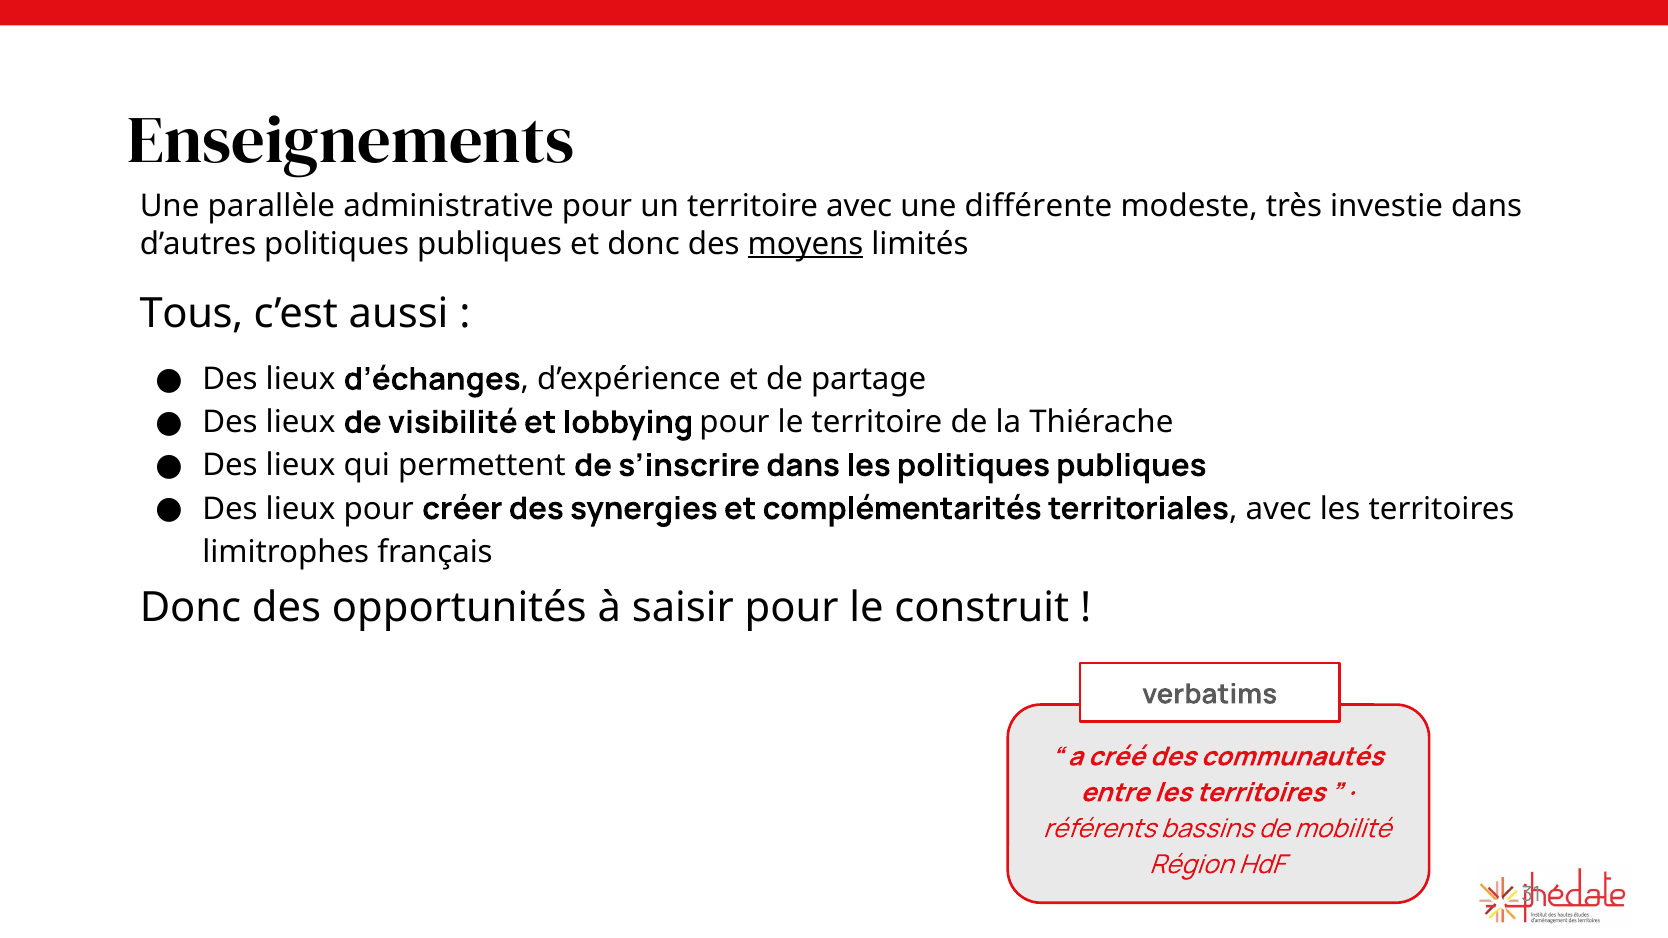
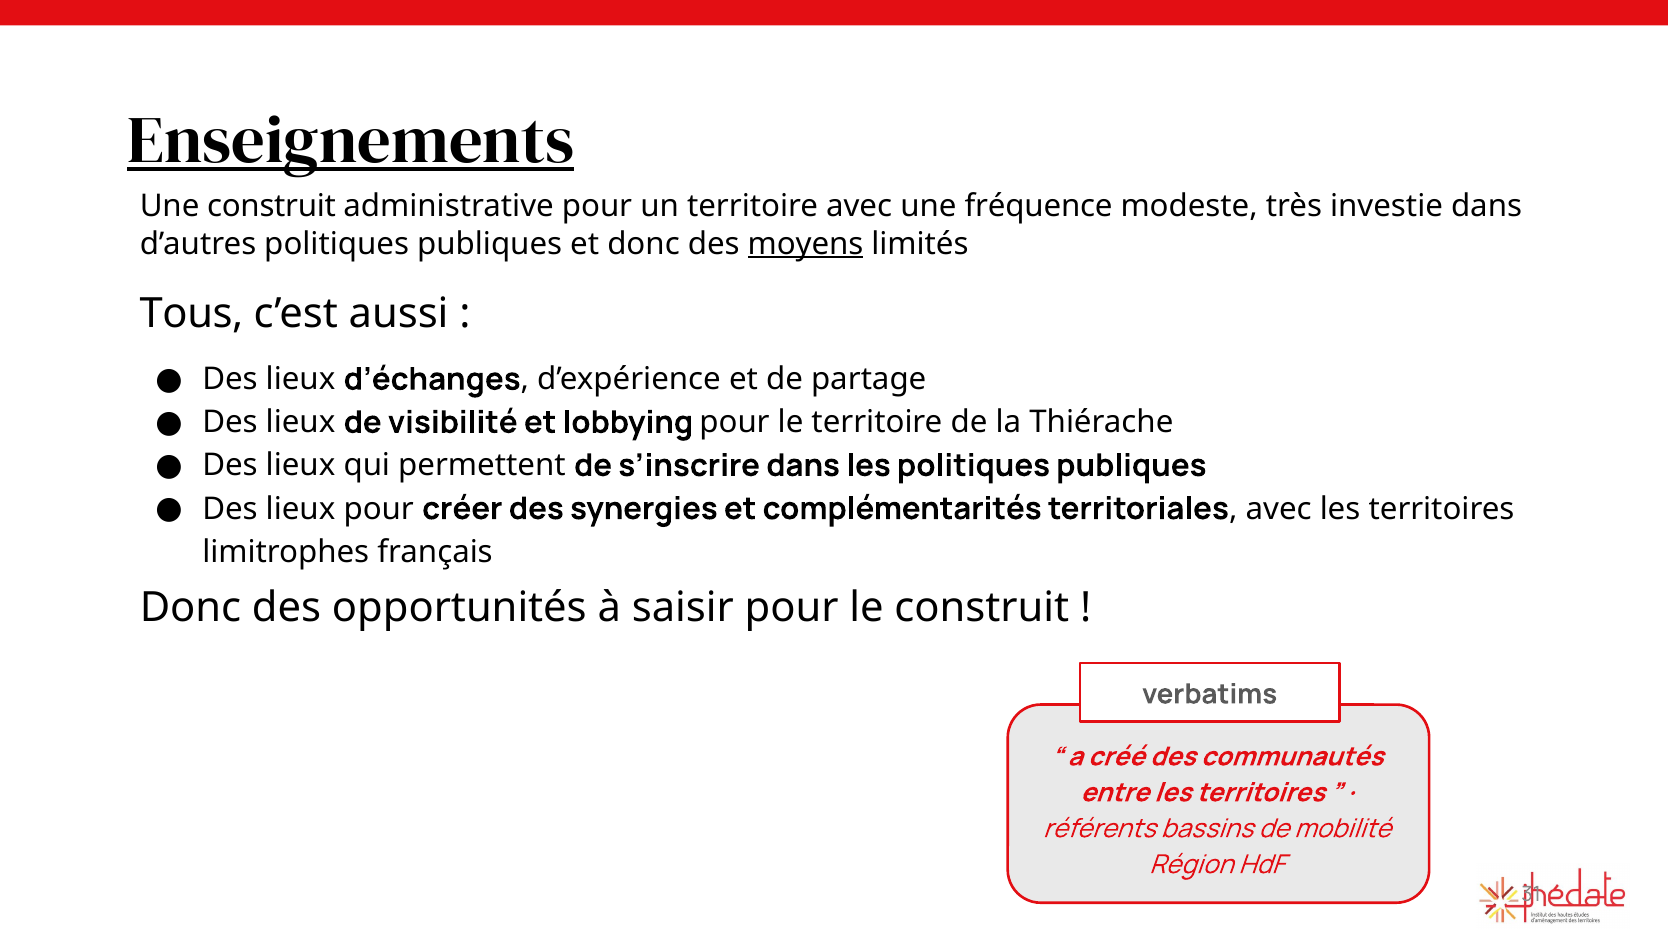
Enseignements underline: none -> present (351, 140)
Une parallèle: parallèle -> construit (272, 206)
différente: différente -> fréquence (1039, 206)
